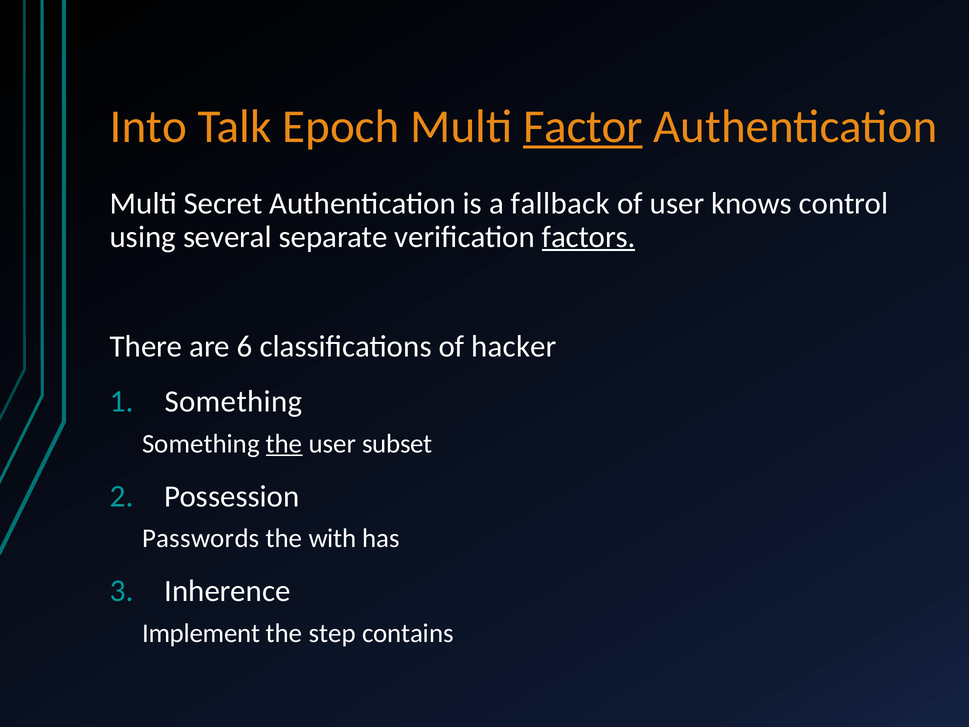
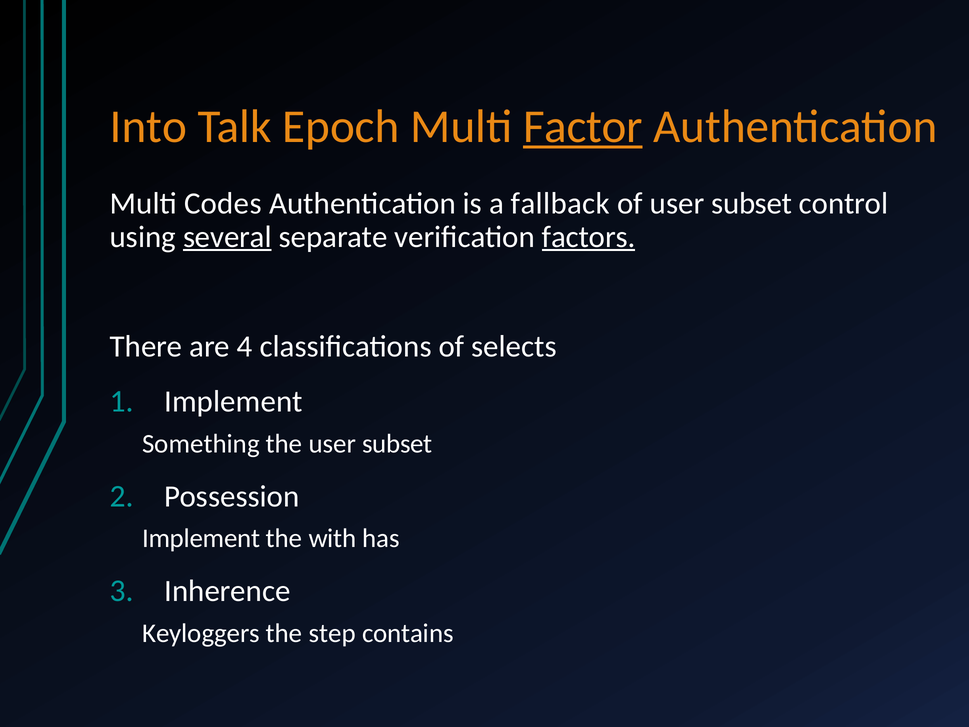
Secret: Secret -> Codes (223, 203)
of user knows: knows -> subset (752, 203)
several underline: none -> present (227, 237)
6: 6 -> 4 (245, 347)
hacker: hacker -> selects (514, 347)
Something: Something -> Implement (234, 402)
the underline: present -> none (284, 444)
Passwords: Passwords -> Implement (201, 538)
Implement: Implement -> Keyloggers (201, 633)
